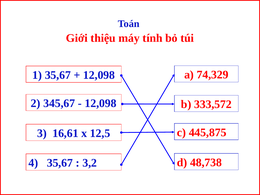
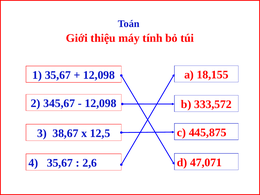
74,329: 74,329 -> 18,155 (213, 75)
16,61: 16,61 -> 38,67 (65, 133)
48,738: 48,738 -> 47,071 (206, 162)
3,2: 3,2 -> 2,6 (90, 163)
